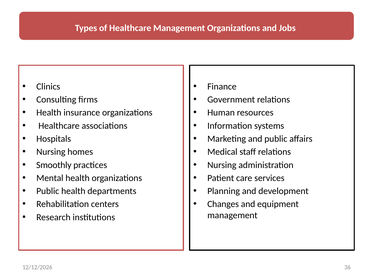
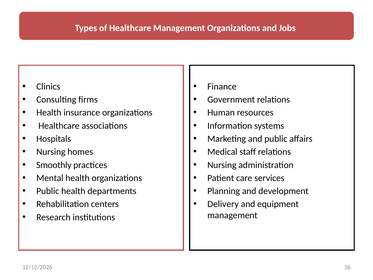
Changes: Changes -> Delivery (223, 204)
